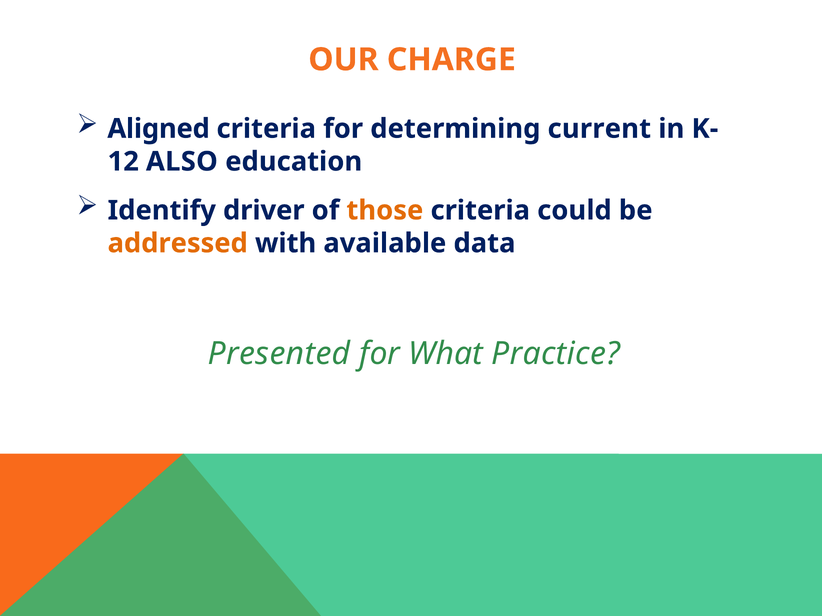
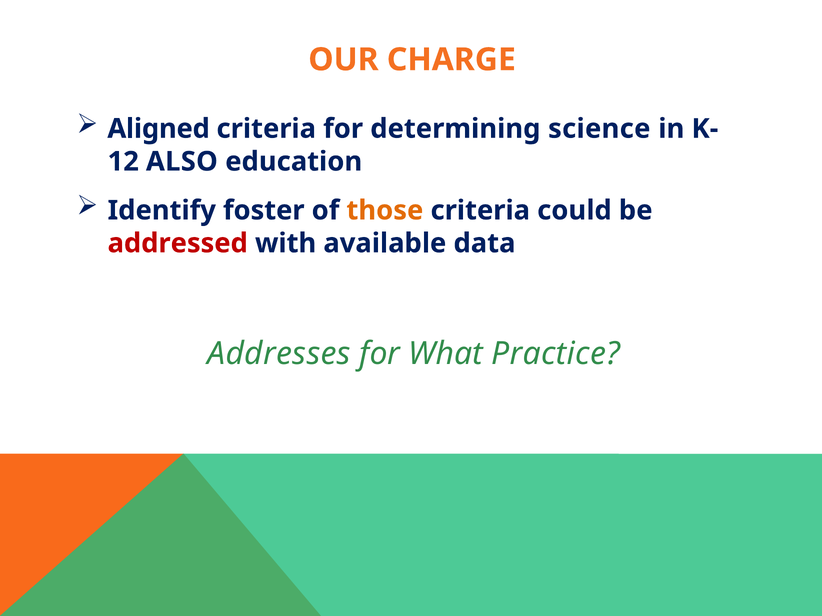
current: current -> science (599, 129)
driver: driver -> foster (264, 211)
addressed colour: orange -> red (178, 243)
Presented: Presented -> Addresses (279, 354)
